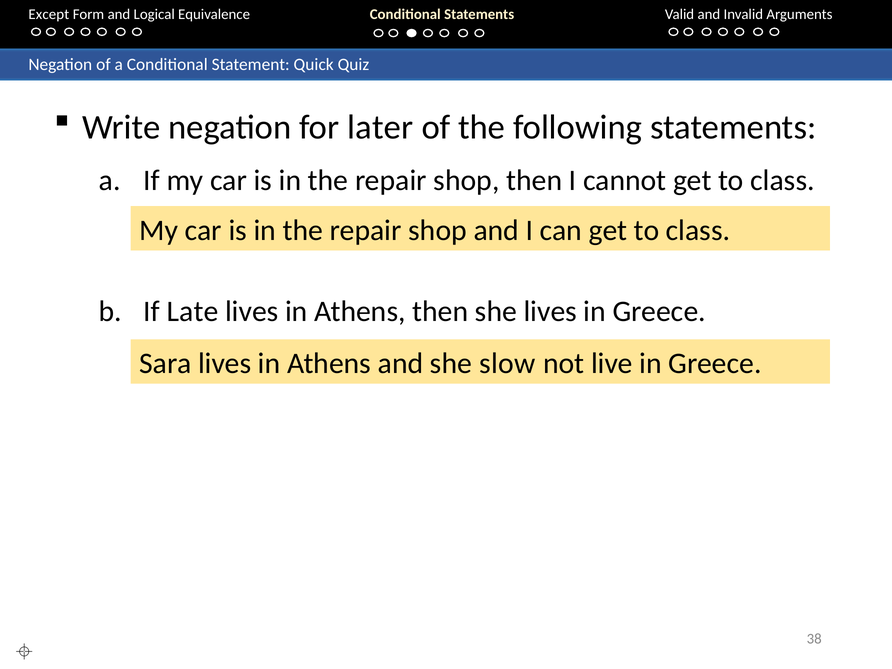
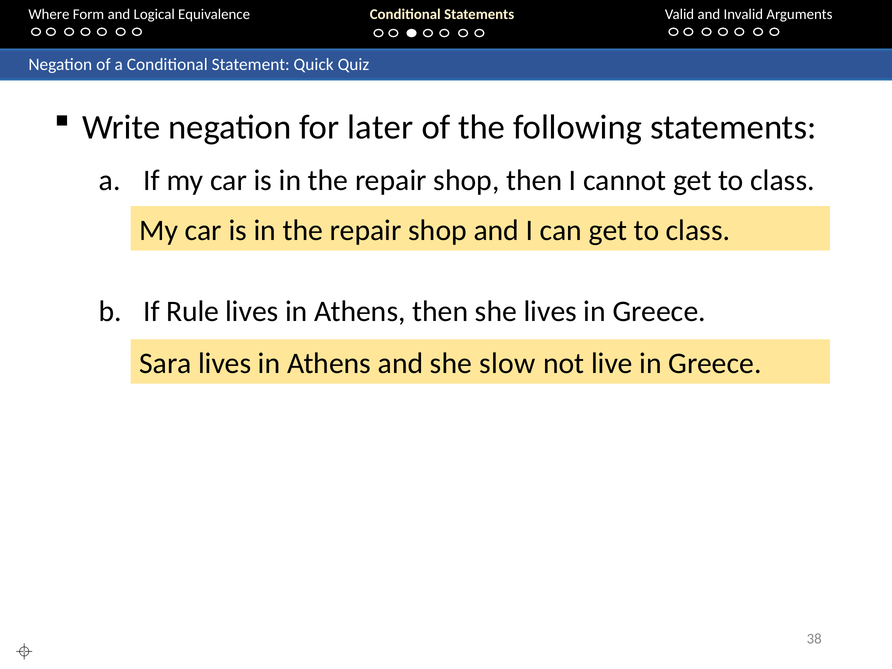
Except: Except -> Where (49, 14)
Late: Late -> Rule (193, 311)
